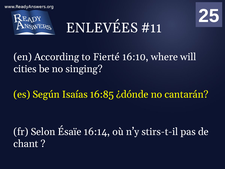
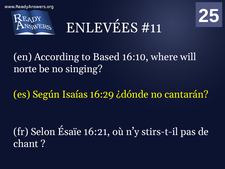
Fierté: Fierté -> Based (106, 57)
cities: cities -> norte (25, 69)
16:85: 16:85 -> 16:29 (102, 94)
16:14: 16:14 -> 16:21 (97, 132)
